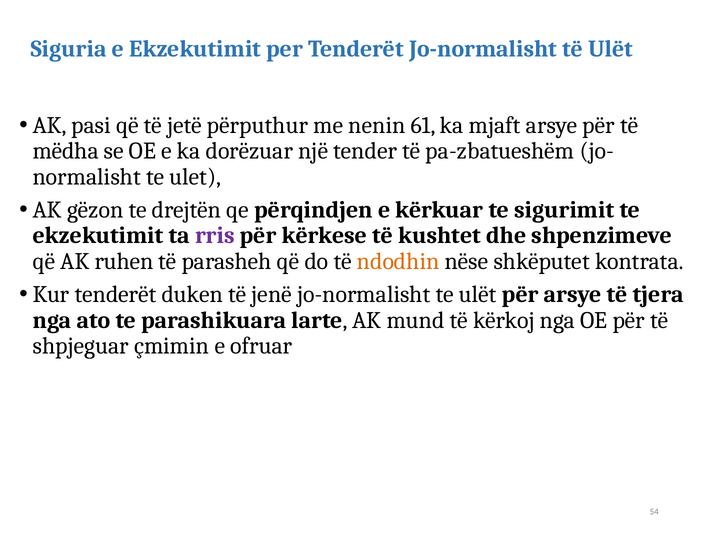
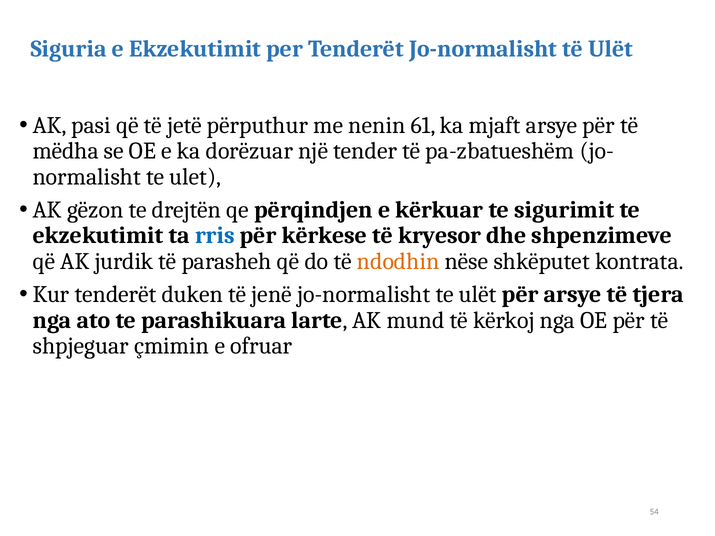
rris colour: purple -> blue (215, 236)
kushtet: kushtet -> kryesor (440, 236)
ruhen: ruhen -> jurdik (124, 261)
